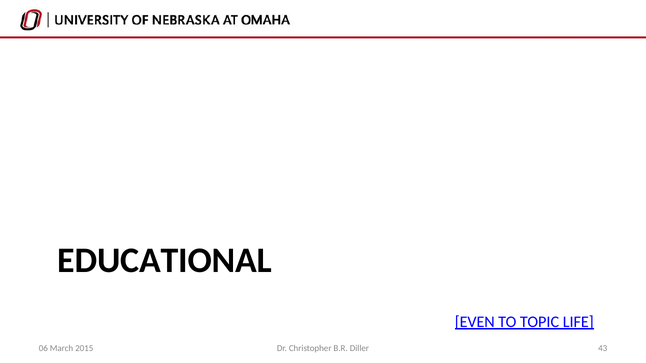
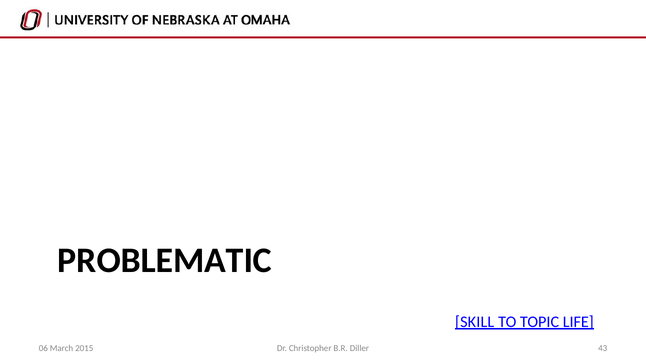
EDUCATIONAL: EDUCATIONAL -> PROBLEMATIC (165, 261)
EVEN: EVEN -> SKILL (475, 322)
